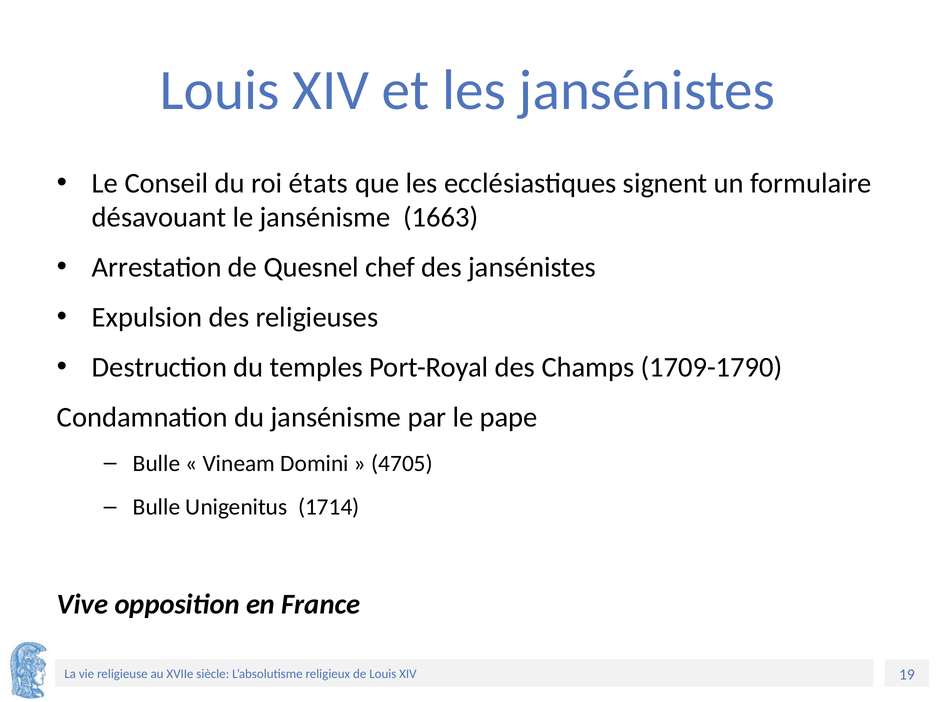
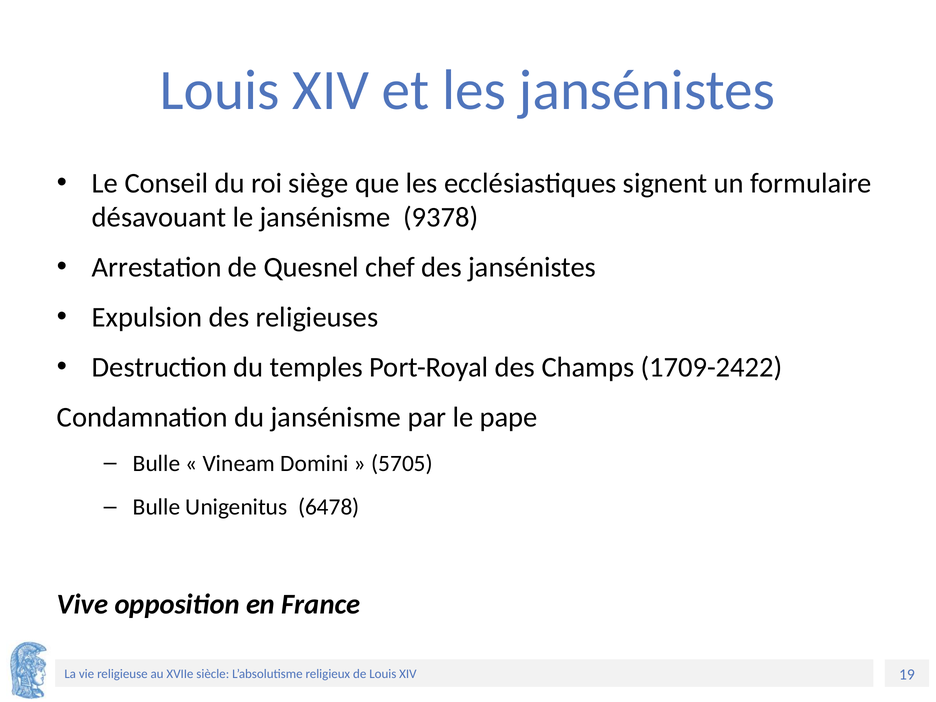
états: états -> siège (319, 183)
1663: 1663 -> 9378 (441, 217)
1709-1790: 1709-1790 -> 1709-2422 (711, 367)
4705: 4705 -> 5705 (402, 463)
1714: 1714 -> 6478 (329, 507)
